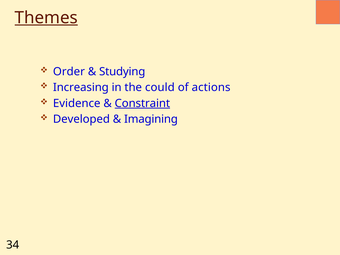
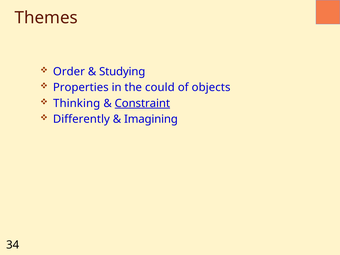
Themes underline: present -> none (46, 18)
Increasing: Increasing -> Properties (81, 87)
actions: actions -> objects (211, 87)
Evidence: Evidence -> Thinking (77, 103)
Developed: Developed -> Differently (81, 119)
